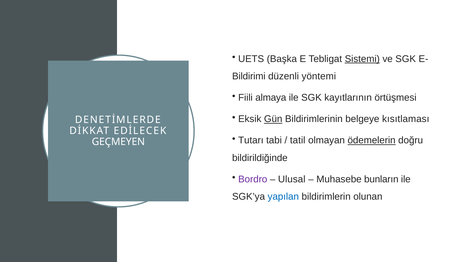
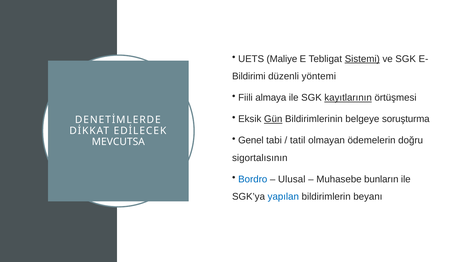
Başka: Başka -> Maliye (282, 59)
kayıtlarının underline: none -> present (348, 98)
kısıtlaması: kısıtlaması -> soruşturma (406, 119)
Tutarı: Tutarı -> Genel (251, 140)
ödemelerin underline: present -> none (372, 140)
GEÇMEYEN: GEÇMEYEN -> MEVCUTSA (118, 142)
bildirildiğinde: bildirildiğinde -> sigortalısının (260, 158)
Bordro colour: purple -> blue (253, 179)
olunan: olunan -> beyanı (368, 196)
